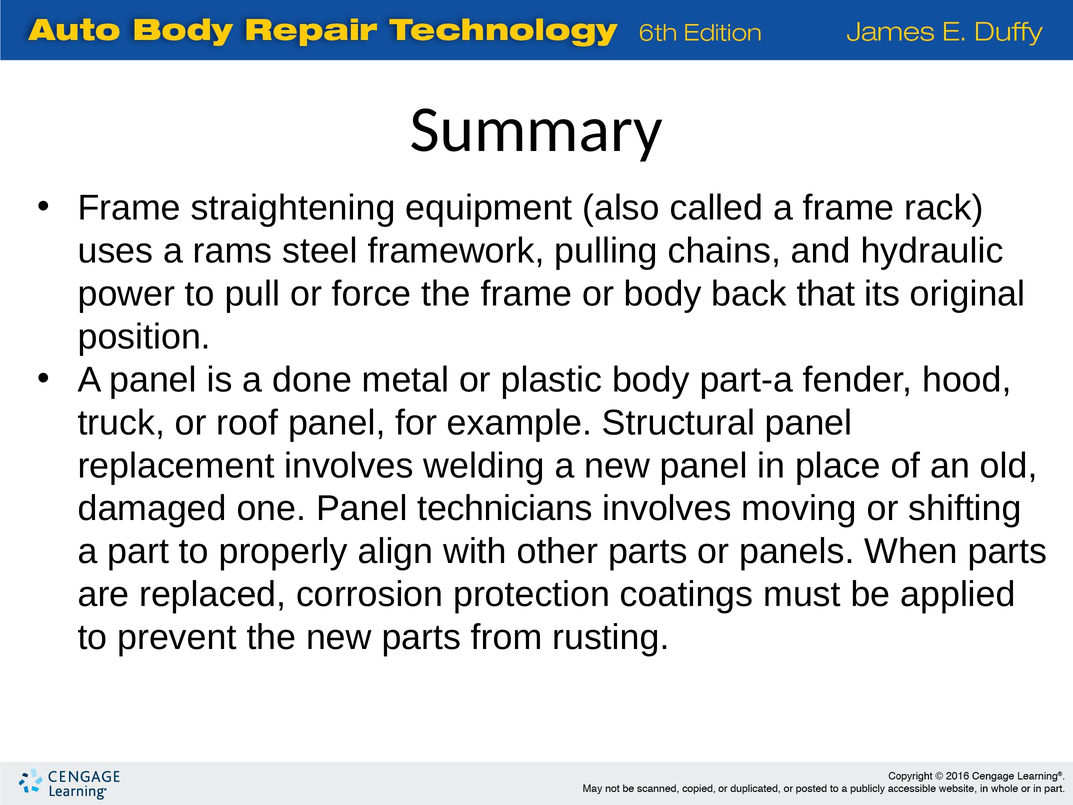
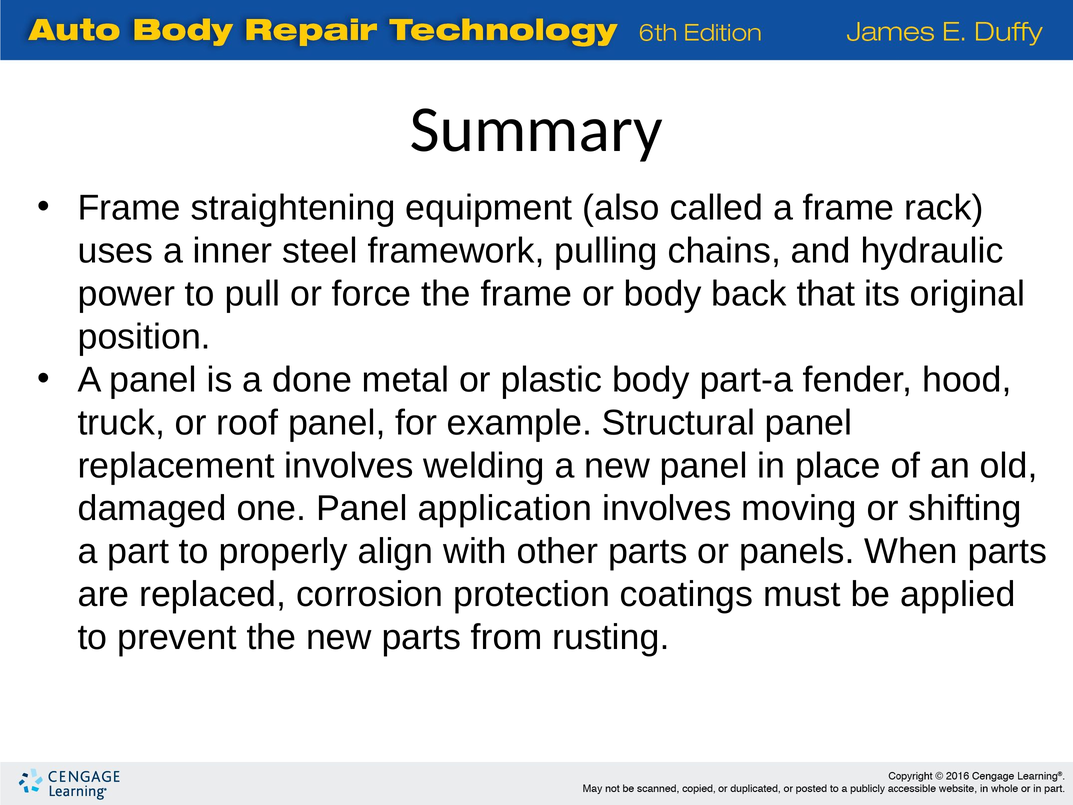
rams: rams -> inner (233, 251)
technicians: technicians -> application (505, 508)
